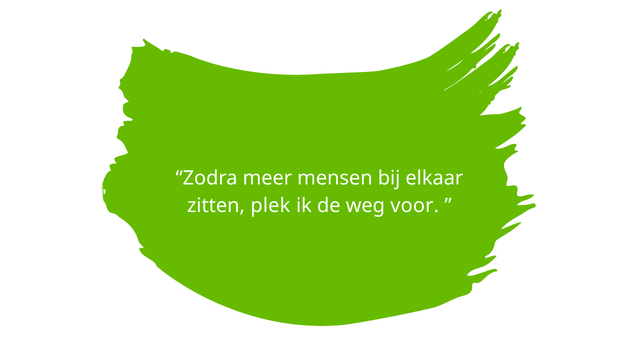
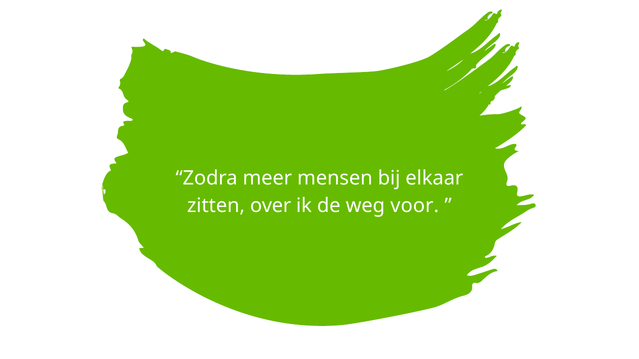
plek: plek -> over (271, 206)
